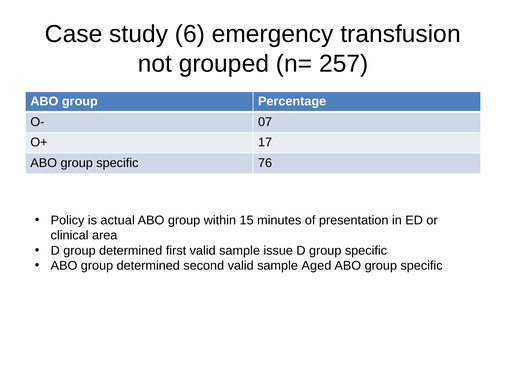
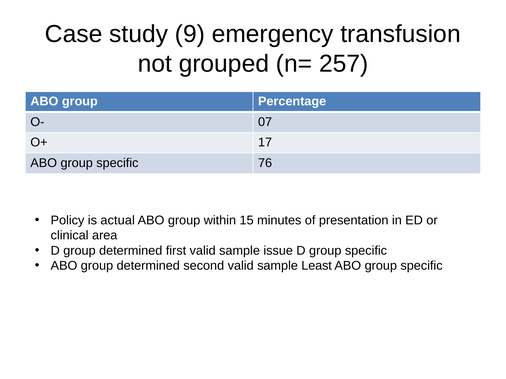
6: 6 -> 9 (190, 34)
Aged: Aged -> Least (317, 266)
